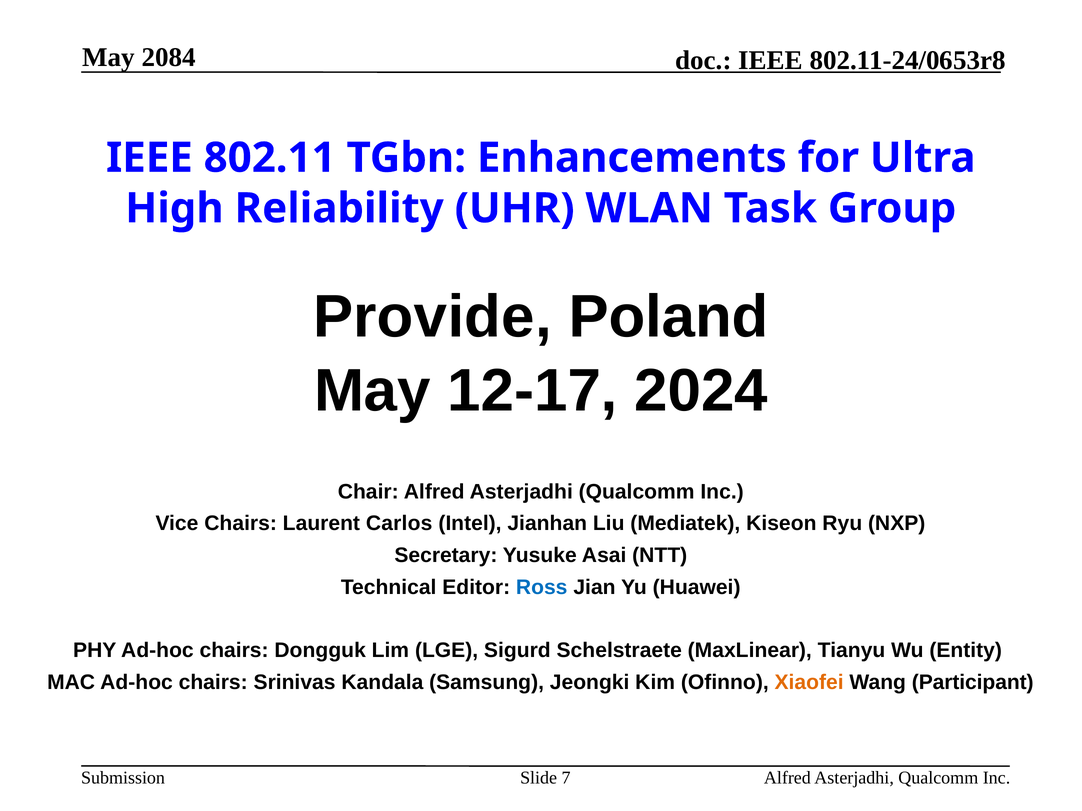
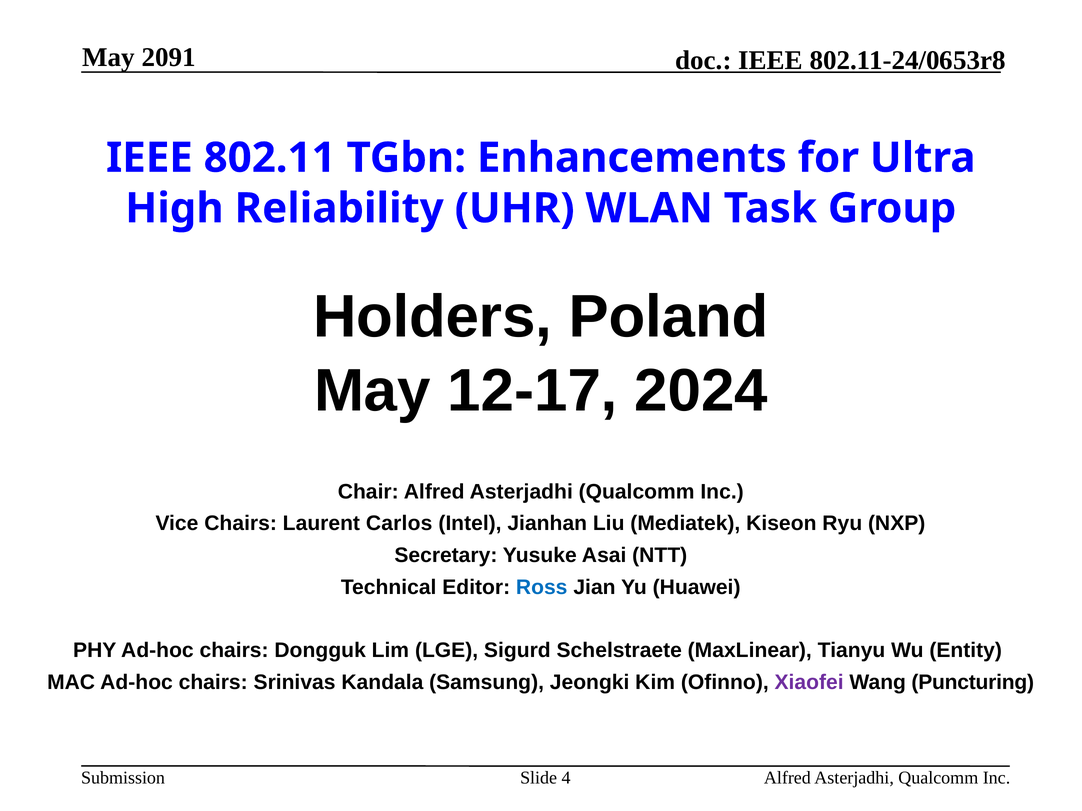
2084: 2084 -> 2091 (169, 57)
Provide: Provide -> Holders (433, 317)
Xiaofei colour: orange -> purple (809, 683)
Participant: Participant -> Puncturing (973, 683)
7: 7 -> 4 (566, 778)
